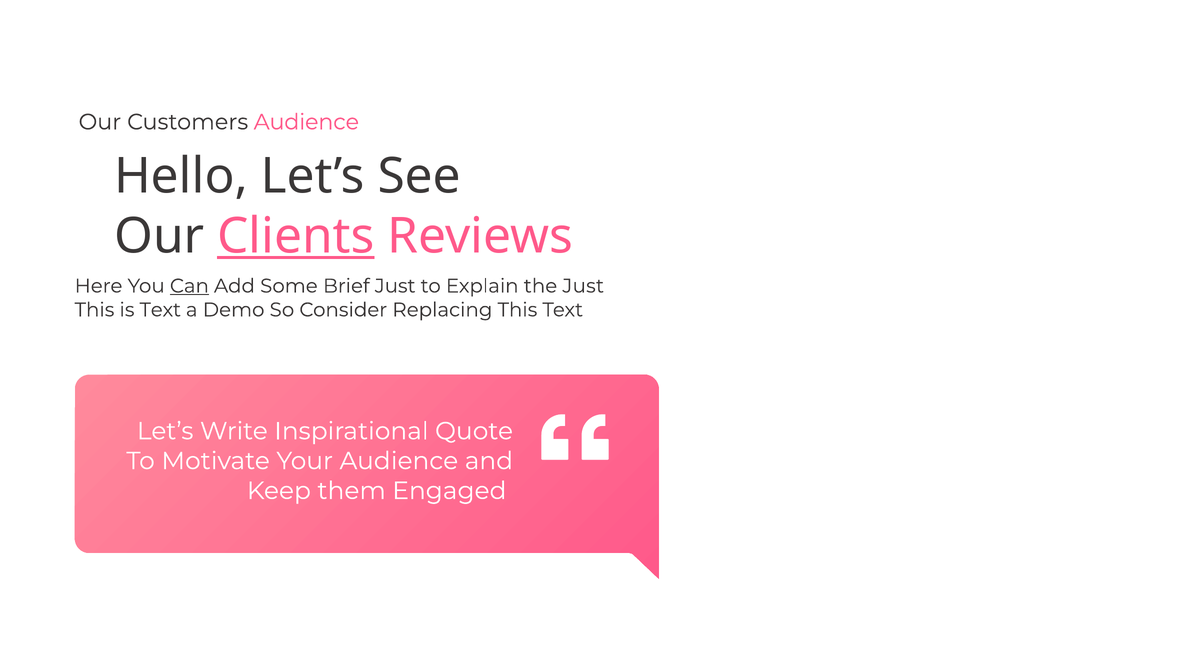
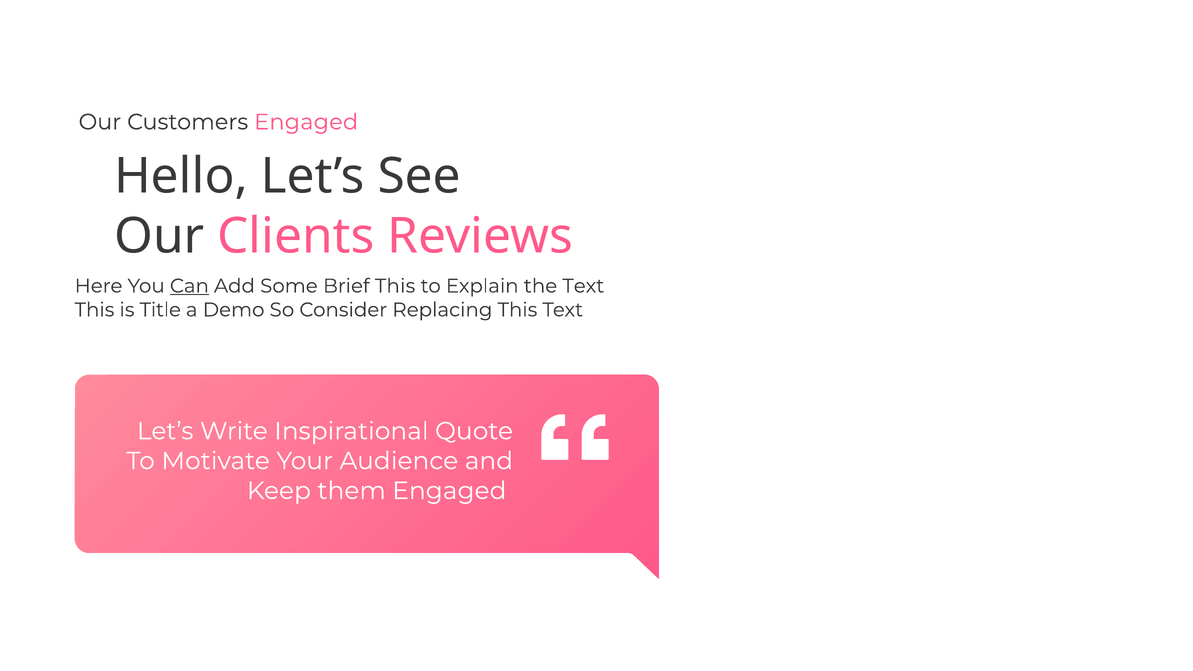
Customers Audience: Audience -> Engaged (306, 122)
Clients underline: present -> none (296, 236)
Brief Just: Just -> This (395, 286)
the Just: Just -> Text (583, 286)
is Text: Text -> Title (160, 310)
